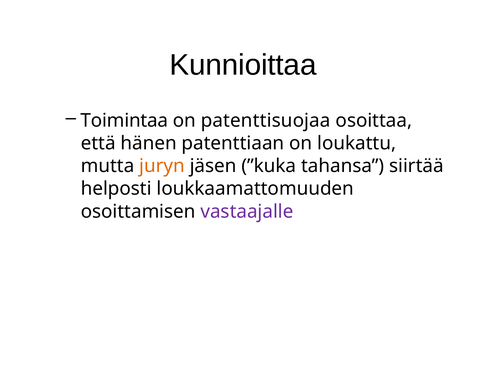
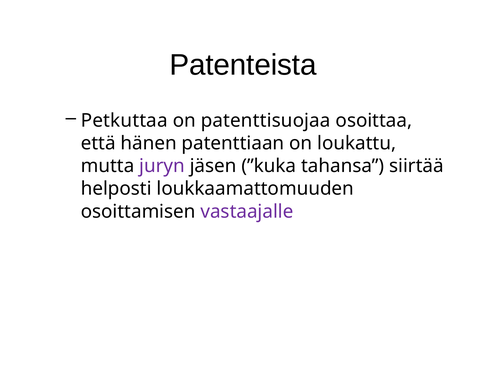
Kunnioittaa: Kunnioittaa -> Patenteista (243, 65)
Toimintaa: Toimintaa -> Petkuttaa (124, 120)
juryn colour: orange -> purple (162, 166)
